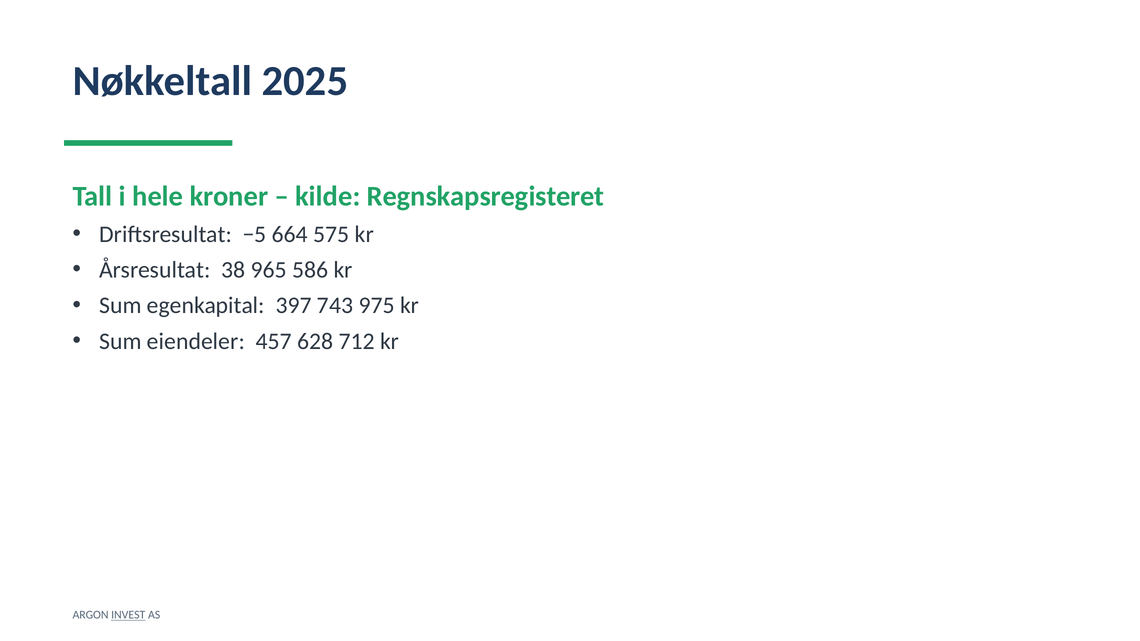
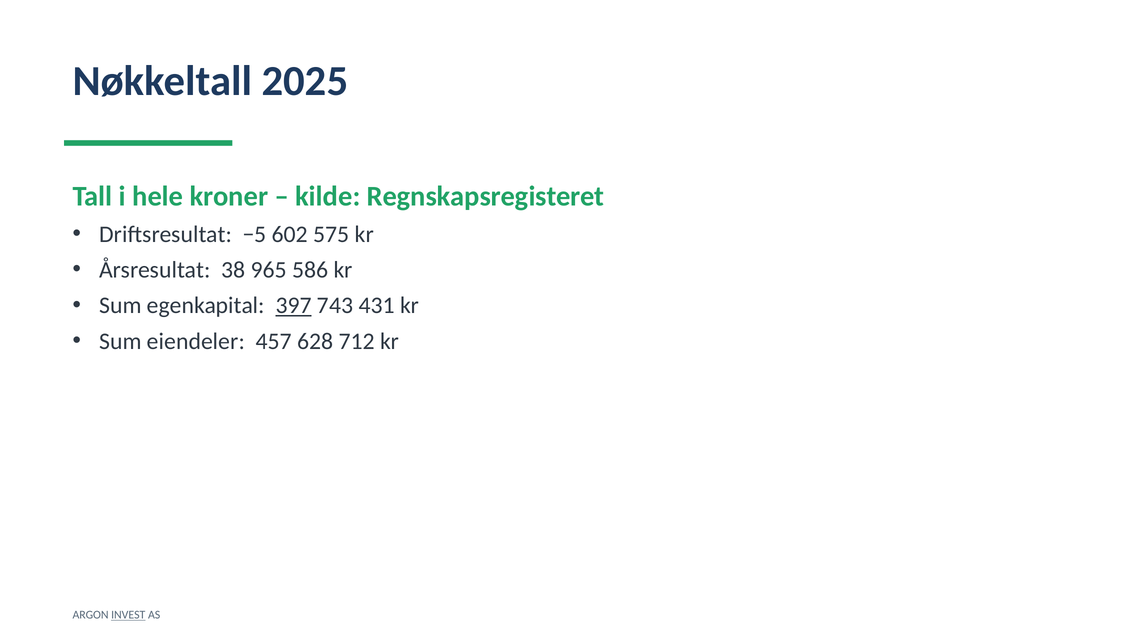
664: 664 -> 602 (290, 234)
397 underline: none -> present (294, 306)
975: 975 -> 431 (377, 306)
